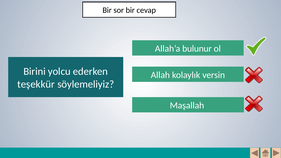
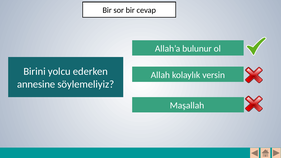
teşekkür: teşekkür -> annesine (36, 84)
